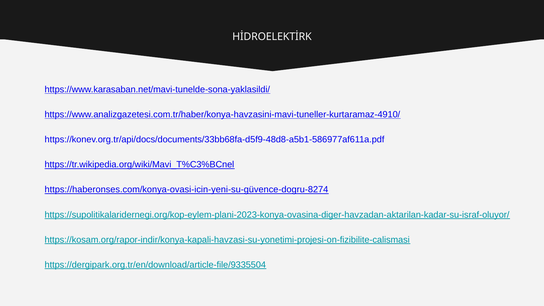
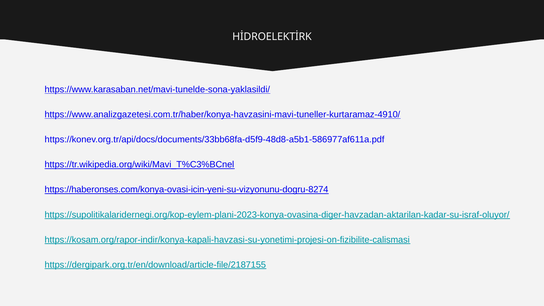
https://haberonses.com/konya-ovasi-icin-yeni-su-güvence-dogru-8274: https://haberonses.com/konya-ovasi-icin-yeni-su-güvence-dogru-8274 -> https://haberonses.com/konya-ovasi-icin-yeni-su-vizyonunu-dogru-8274 (187, 190)
https://dergipark.org.tr/en/download/article-file/9335504: https://dergipark.org.tr/en/download/article-file/9335504 -> https://dergipark.org.tr/en/download/article-file/2187155 (155, 265)
